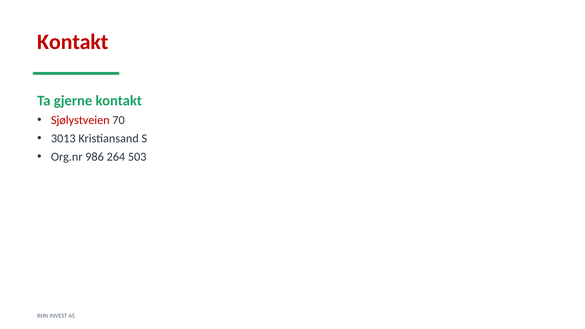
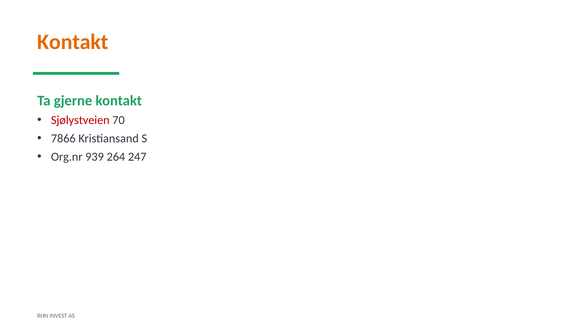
Kontakt colour: red -> orange (73, 42)
3013: 3013 -> 7866 (63, 139)
986: 986 -> 939 (95, 157)
503: 503 -> 247 (137, 157)
